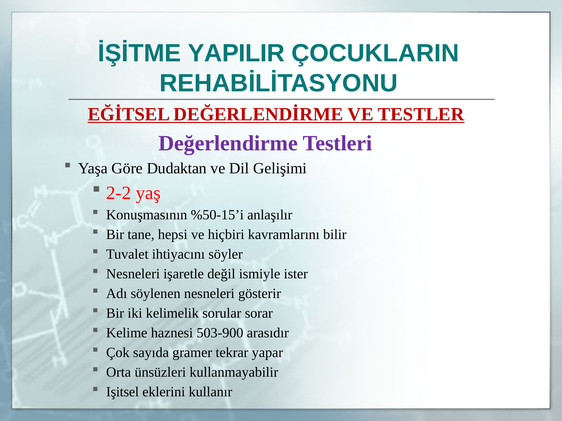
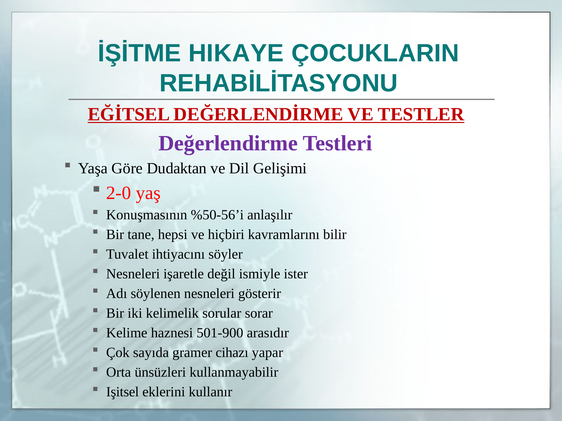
YAPILIR: YAPILIR -> HIKAYE (236, 53)
2-2: 2-2 -> 2-0 (119, 193)
%50-15’i: %50-15’i -> %50-56’i (217, 215)
503-900: 503-900 -> 501-900 (220, 333)
tekrar: tekrar -> cihazı (232, 353)
